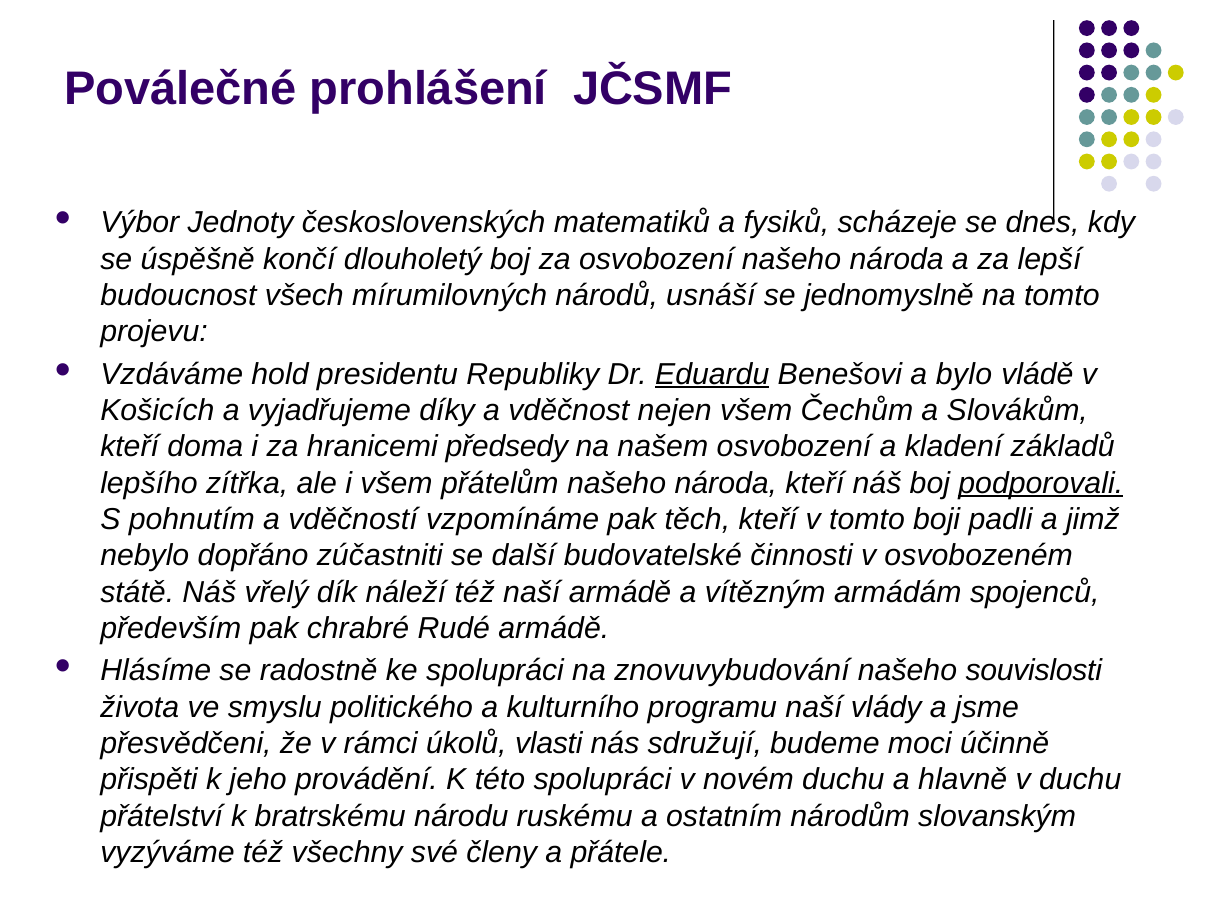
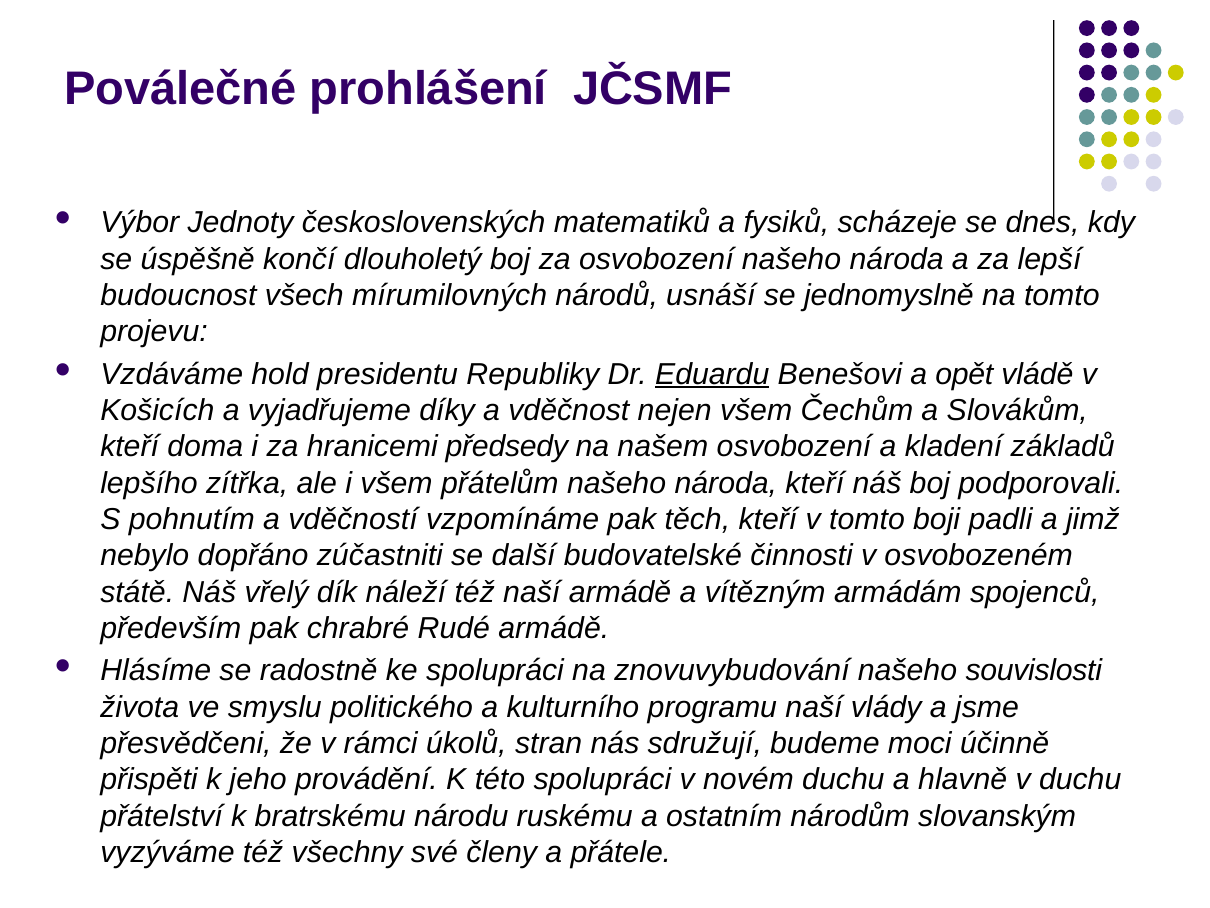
bylo: bylo -> opět (964, 374)
podporovali underline: present -> none (1041, 483)
vlasti: vlasti -> stran (549, 743)
